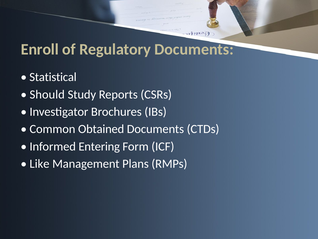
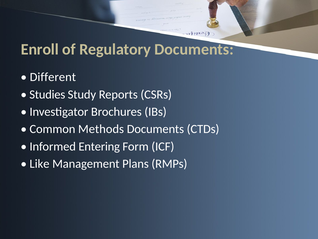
Statistical: Statistical -> Different (53, 77)
Should: Should -> Studies (47, 94)
Obtained: Obtained -> Methods (101, 129)
